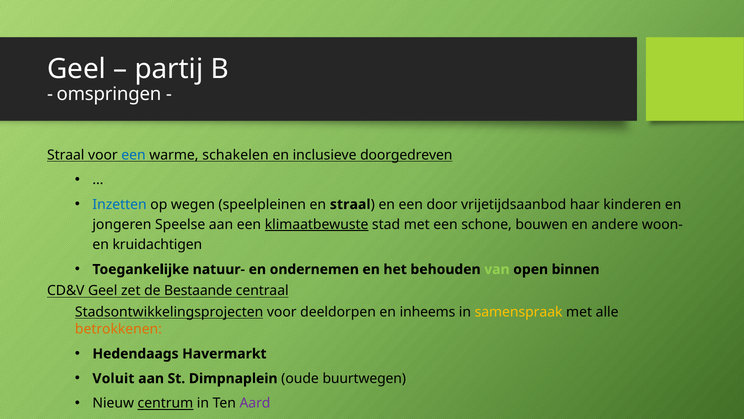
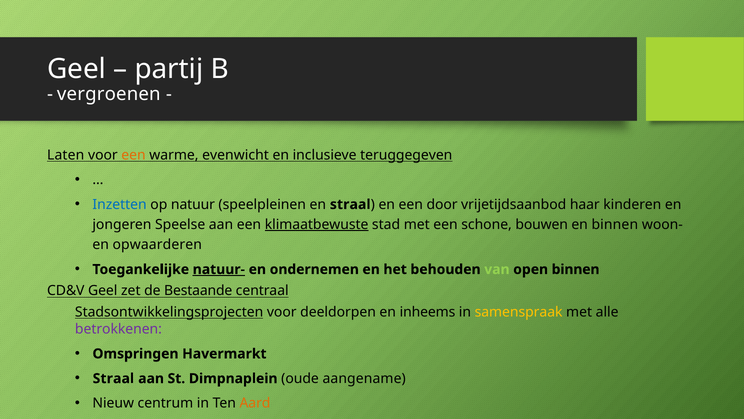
omspringen: omspringen -> vergroenen (109, 94)
Straal: Straal -> Laten (66, 155)
een colour: blue -> orange (134, 155)
schakelen: schakelen -> evenwicht (236, 155)
doorgedreven: doorgedreven -> teruggegeven (406, 155)
wegen: wegen -> natuur (193, 204)
en andere: andere -> binnen (615, 224)
kruidachtigen: kruidachtigen -> opwaarderen (157, 244)
natuur- underline: none -> present (219, 269)
betrokkenen colour: orange -> purple (118, 329)
Hedendaags: Hedendaags -> Omspringen (135, 353)
Voluit: Voluit -> Straal (113, 378)
buurtwegen: buurtwegen -> aangename (364, 378)
centrum underline: present -> none (165, 403)
Aard colour: purple -> orange (255, 403)
